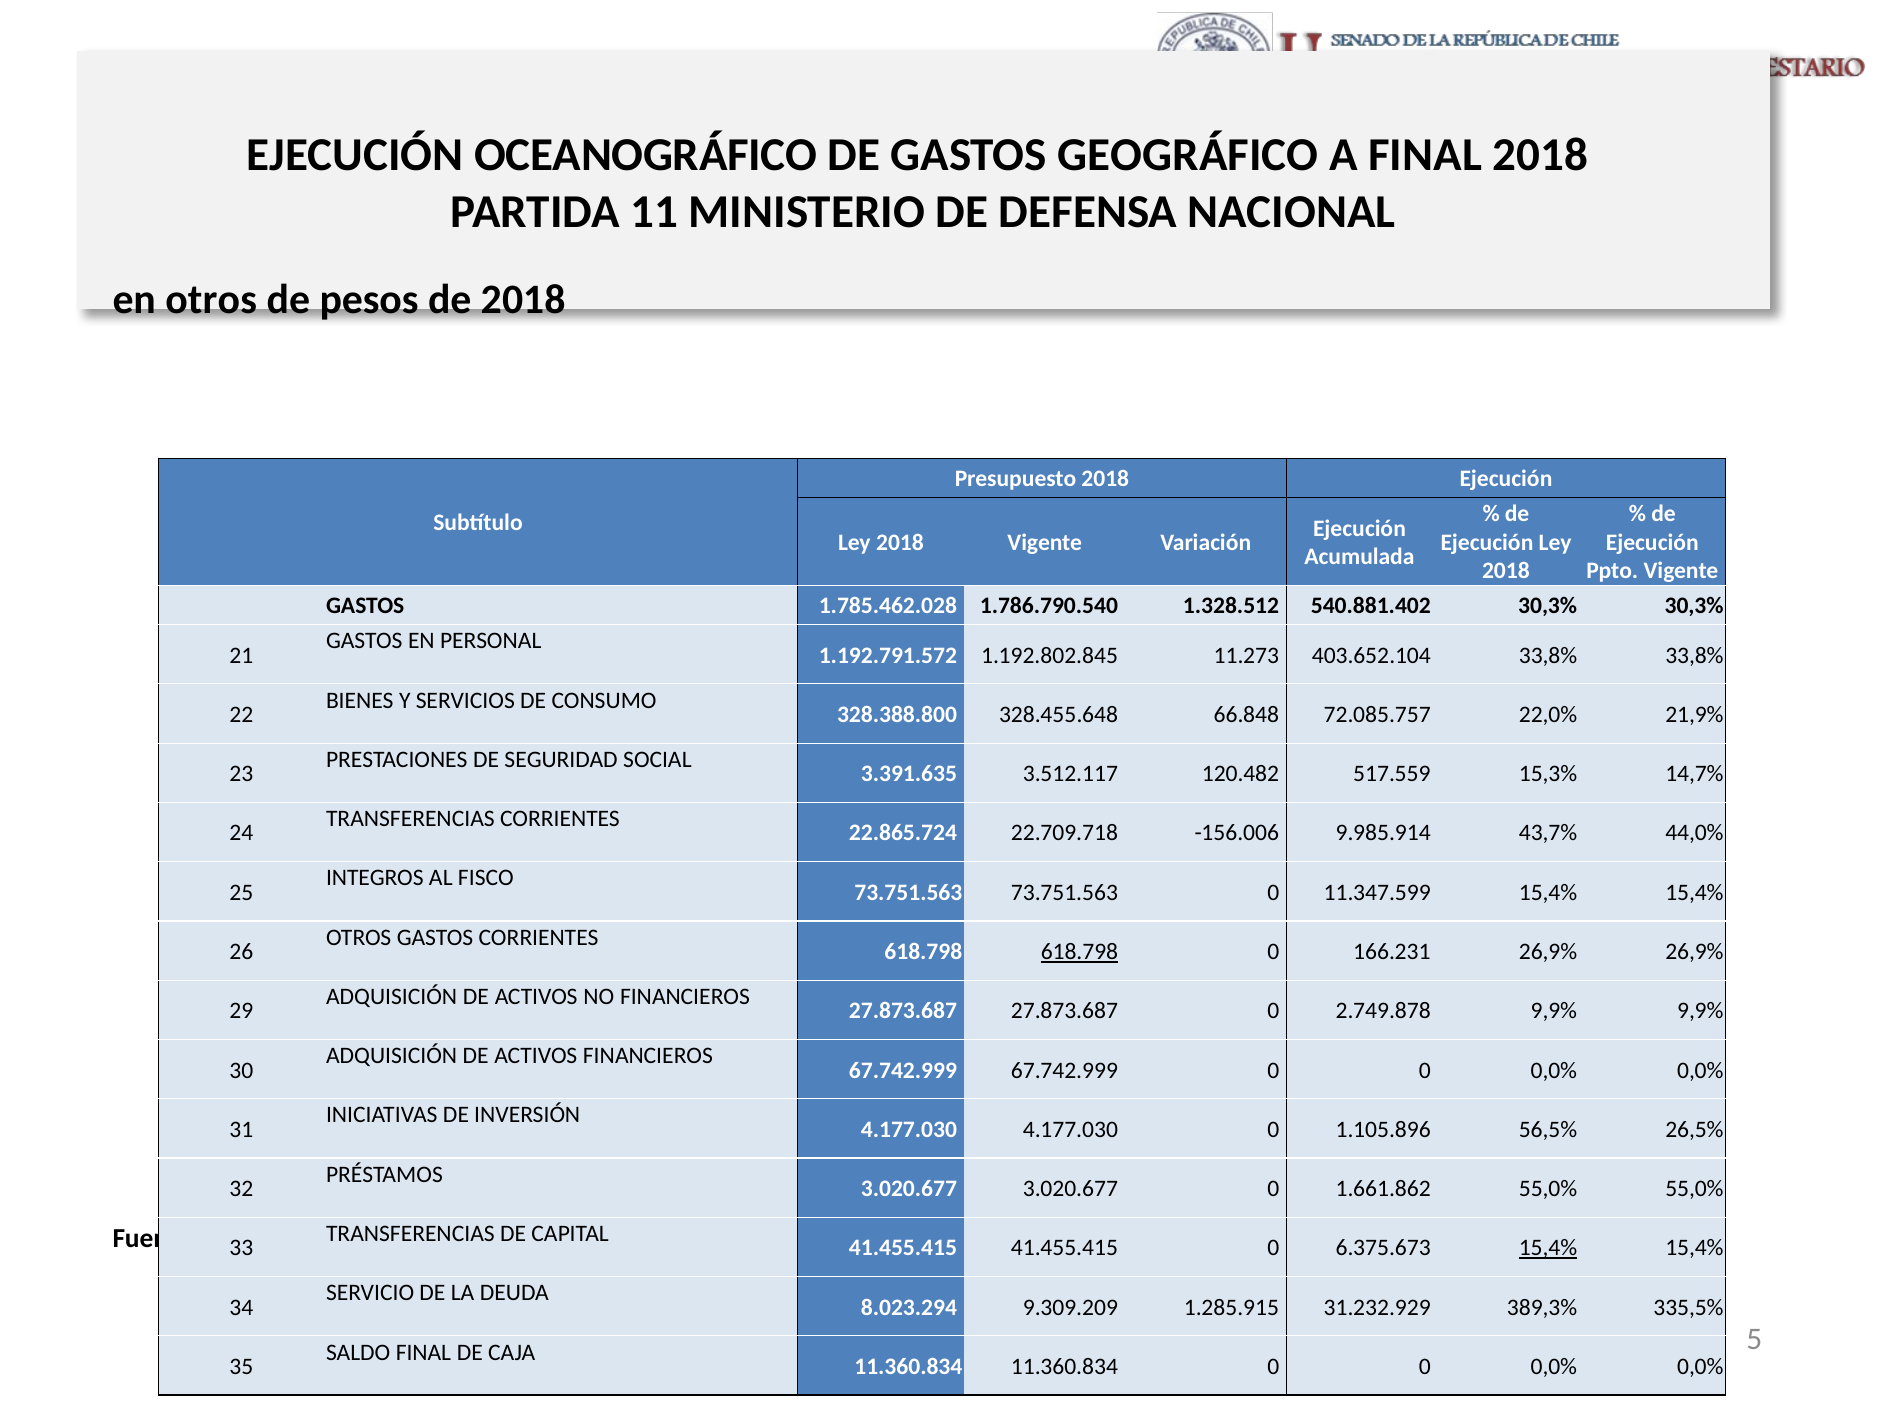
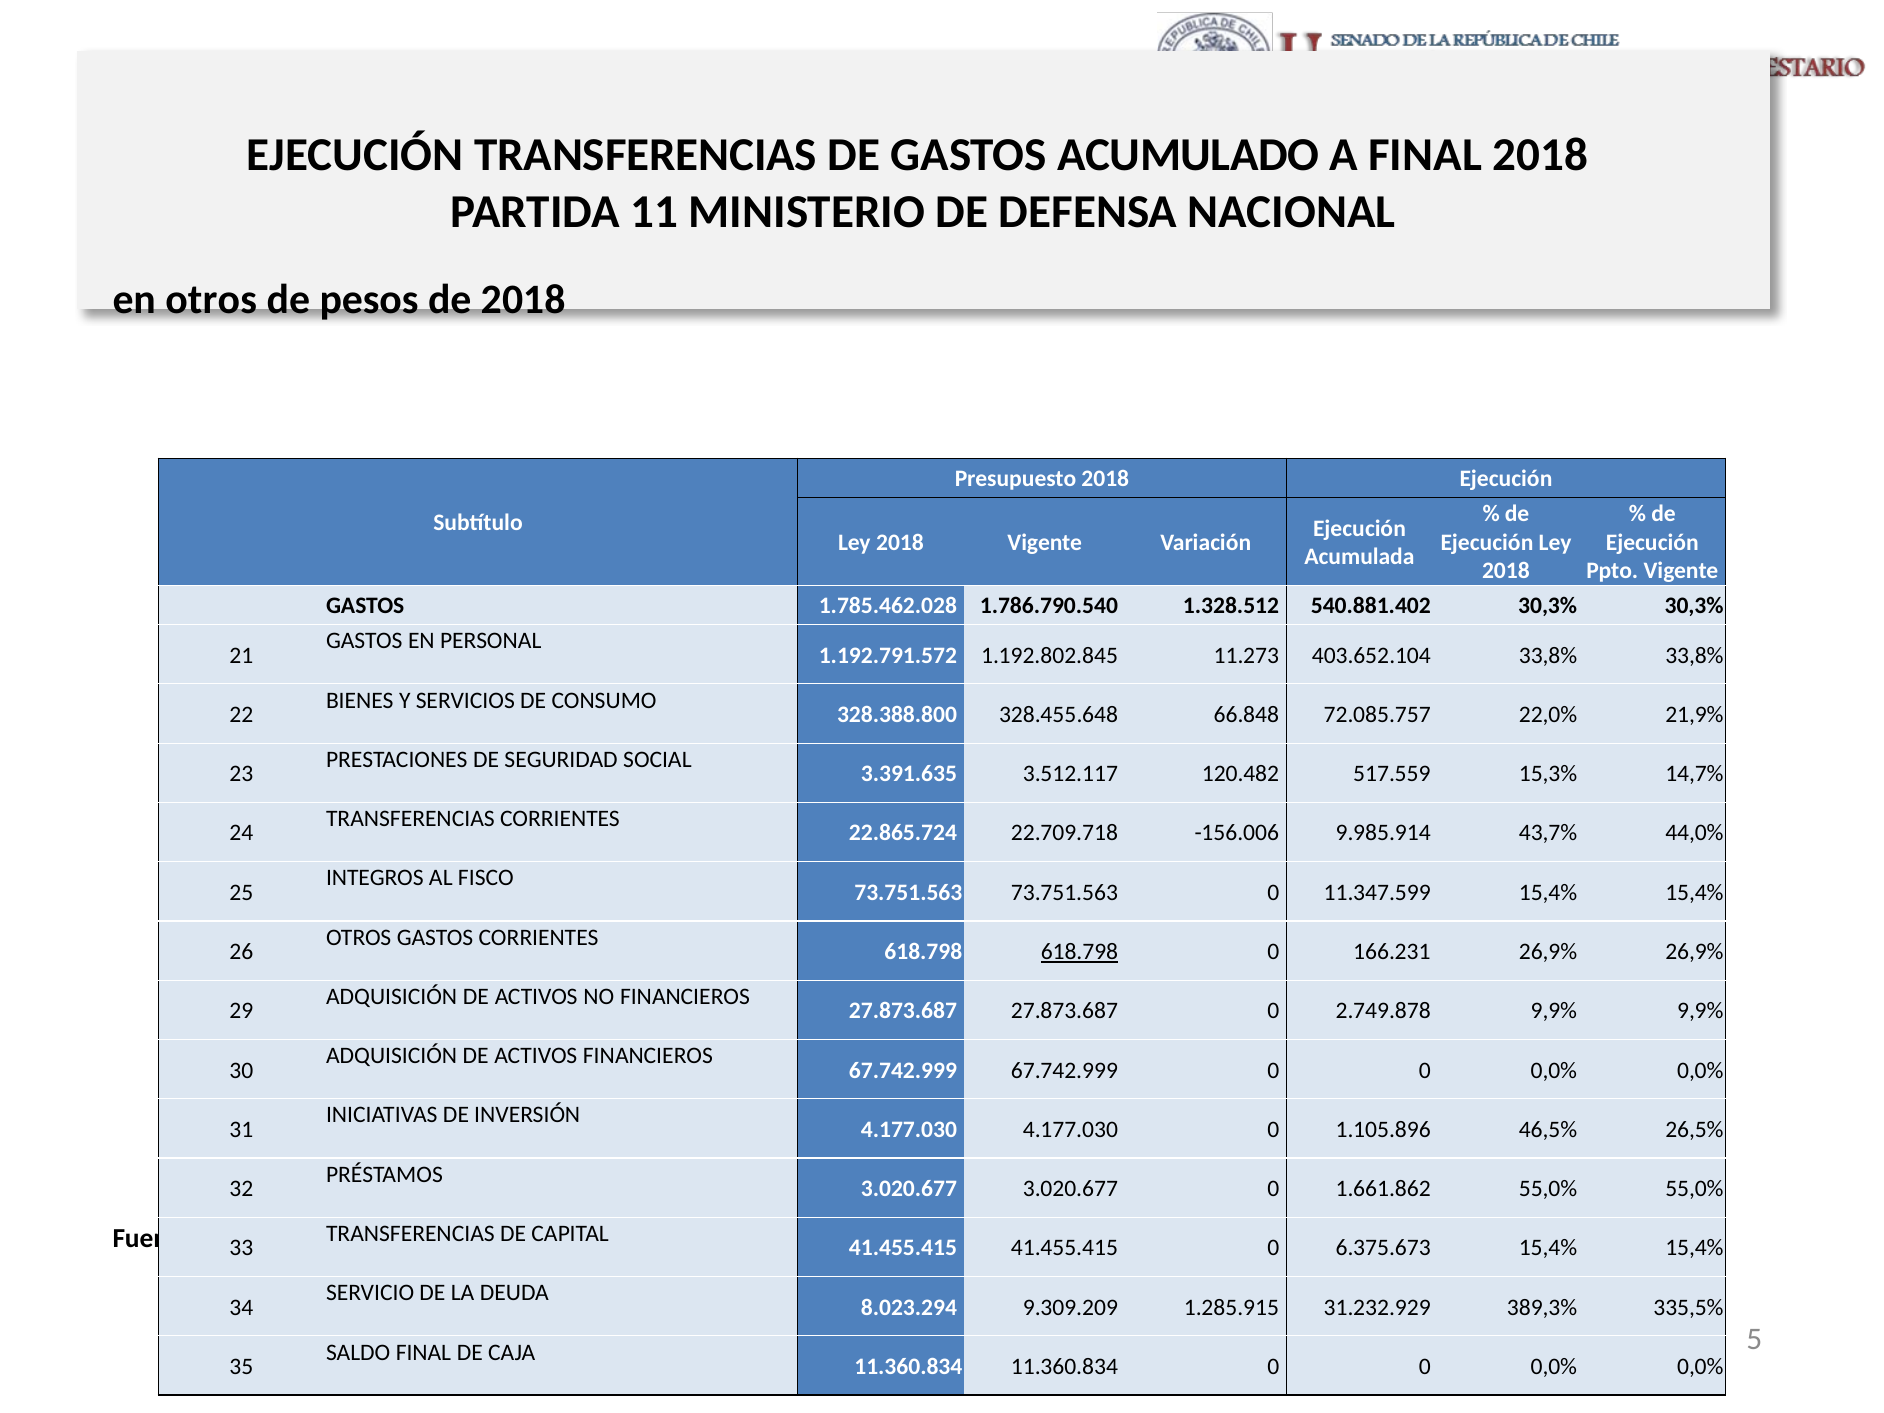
EJECUCIÓN OCEANOGRÁFICO: OCEANOGRÁFICO -> TRANSFERENCIAS (646, 155)
GEOGRÁFICO: GEOGRÁFICO -> ACUMULADO (1188, 155)
56,5%: 56,5% -> 46,5% (1548, 1130)
15,4% underline: present -> none (1548, 1248)
